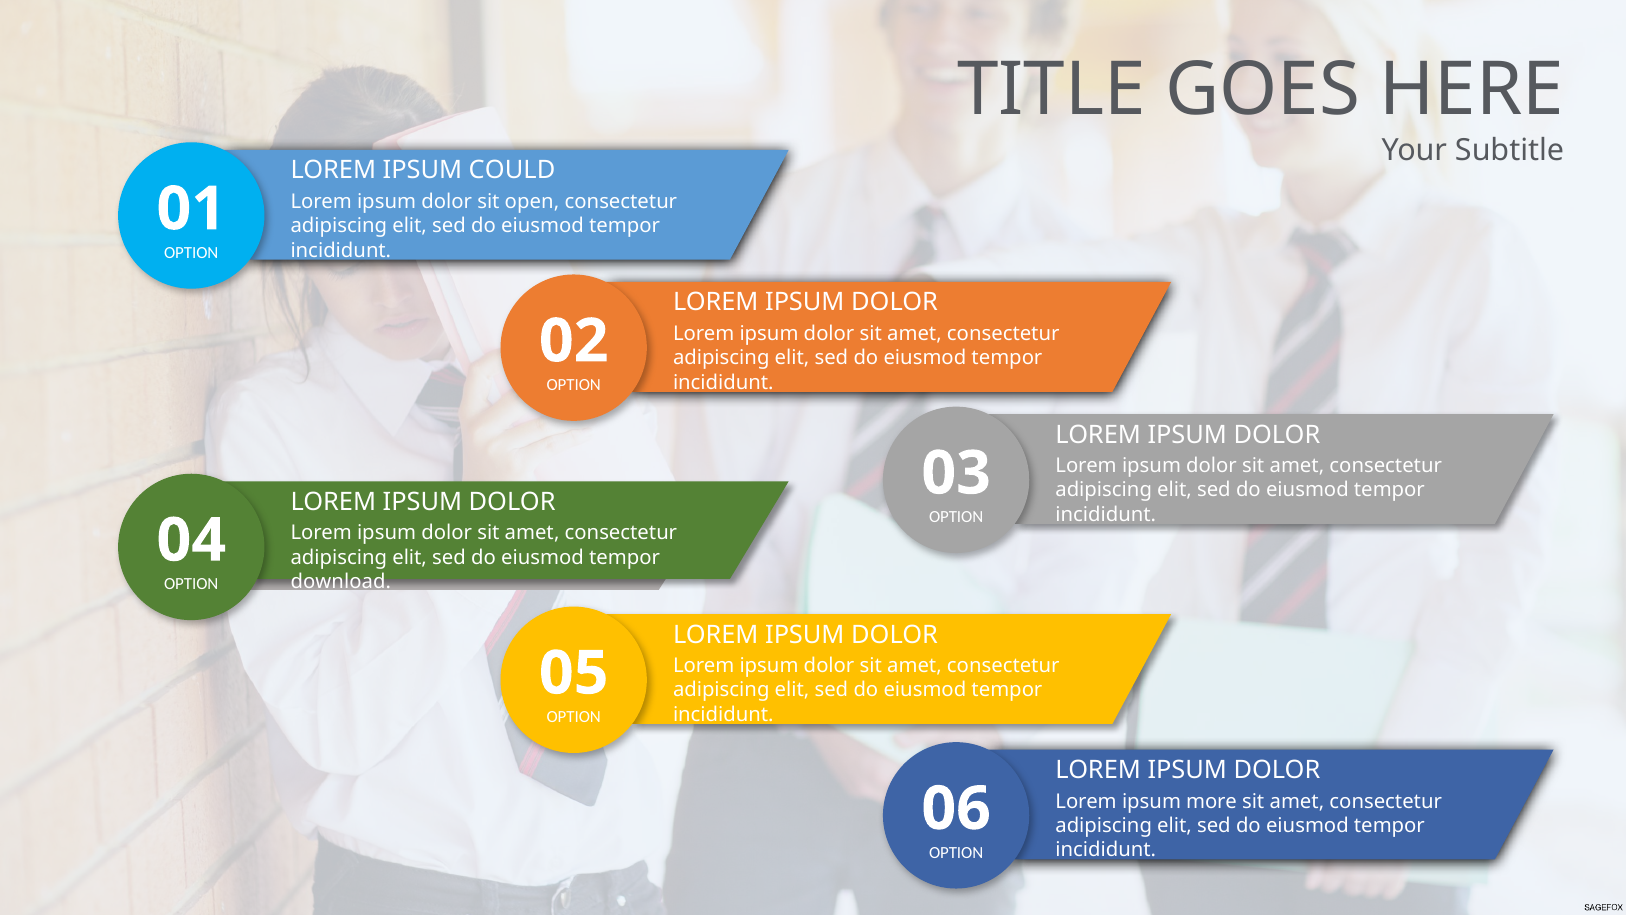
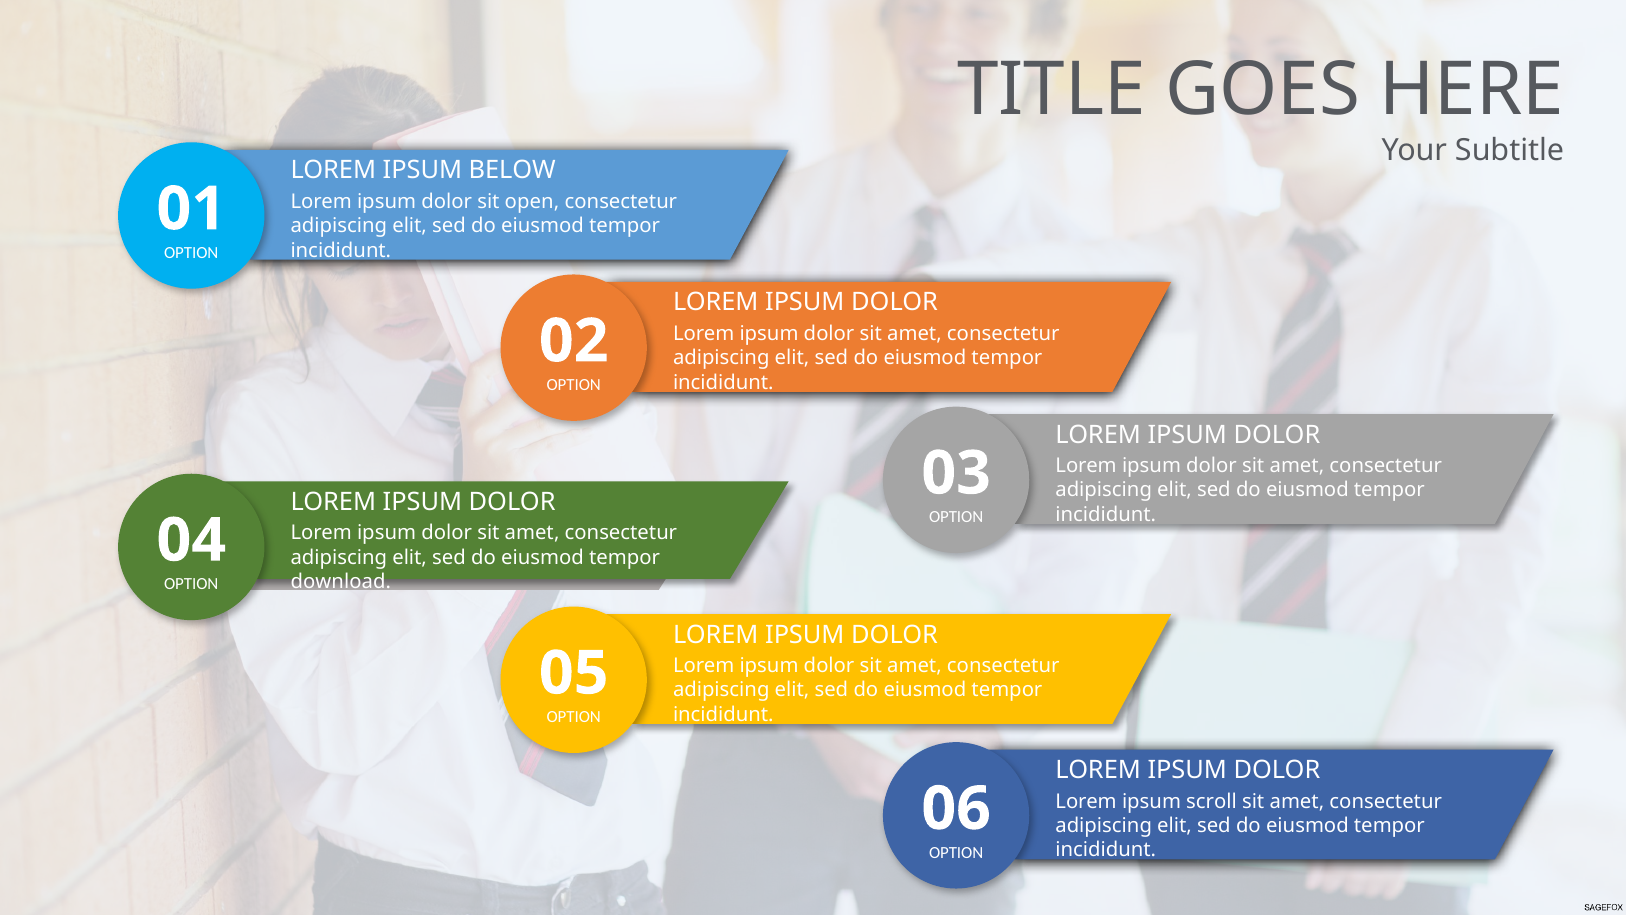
COULD: COULD -> BELOW (512, 170)
more: more -> scroll (1211, 801)
